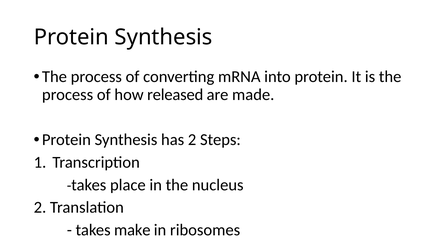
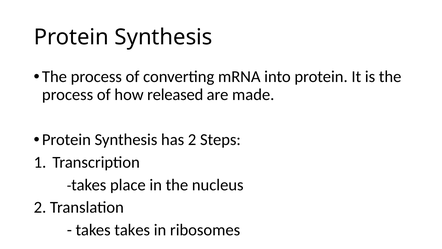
takes make: make -> takes (132, 230)
